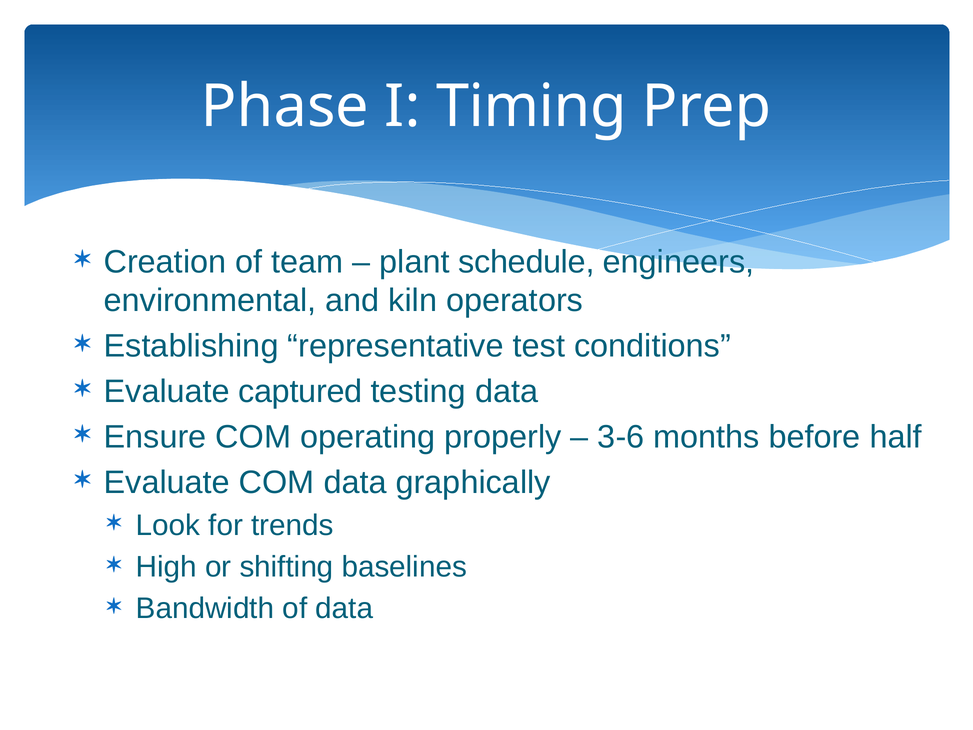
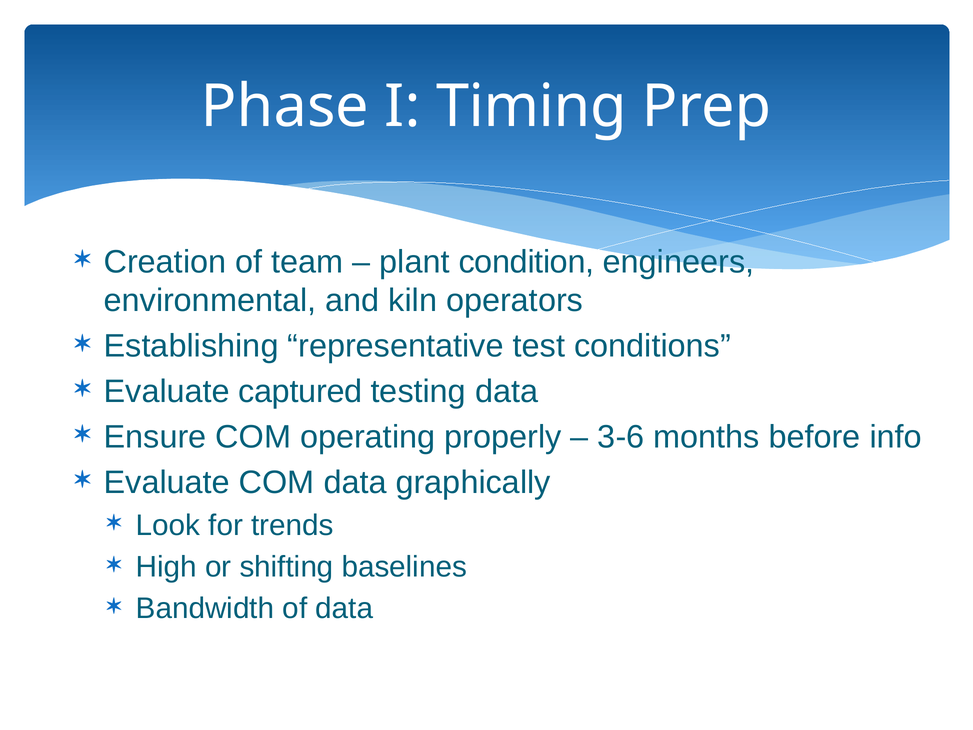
schedule: schedule -> condition (526, 262)
half: half -> info (896, 437)
